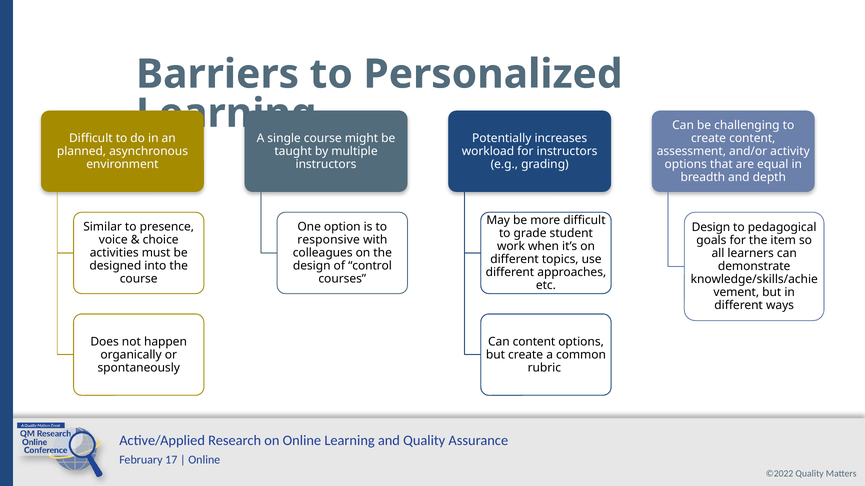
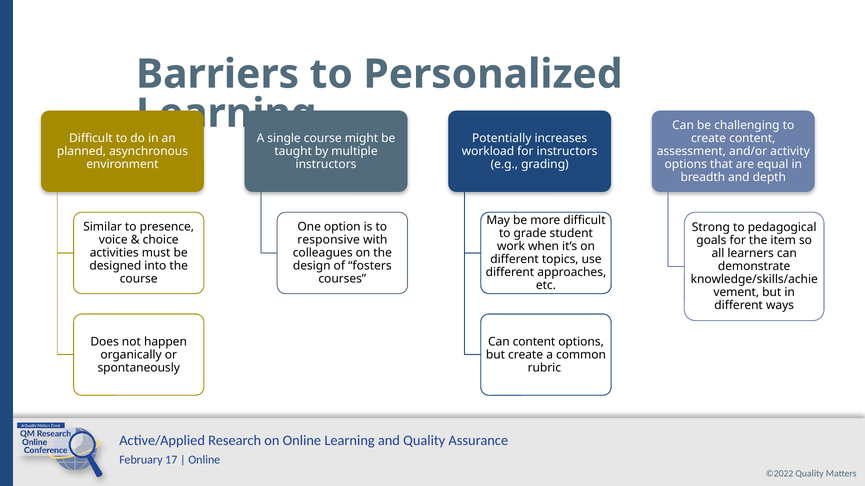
Design: Design -> Strong (711, 228)
control: control -> fosters (370, 266)
